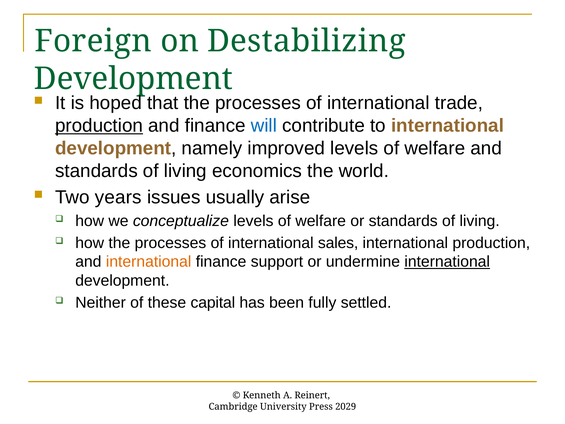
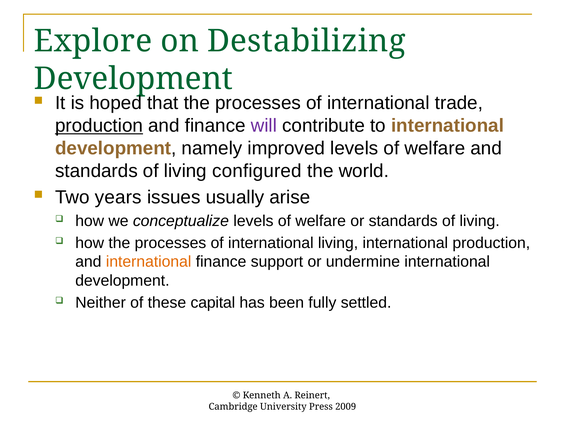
Foreign: Foreign -> Explore (93, 41)
will colour: blue -> purple (264, 126)
economics: economics -> configured (257, 171)
international sales: sales -> living (338, 243)
international underline: present -> none (447, 262)
2029: 2029 -> 2009 (346, 406)
